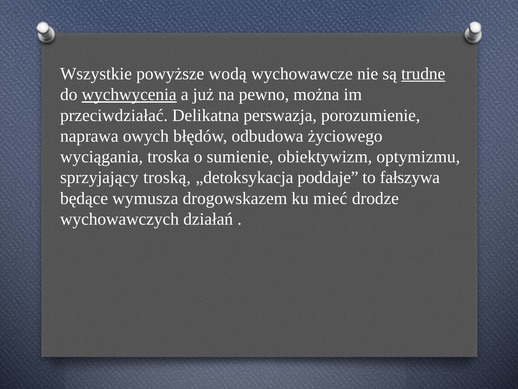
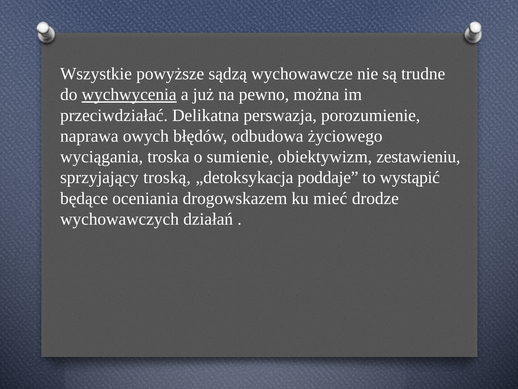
wodą: wodą -> sądzą (228, 74)
trudne underline: present -> none (423, 74)
optymizmu: optymizmu -> zestawieniu (418, 157)
fałszywa: fałszywa -> wystąpić (410, 177)
wymusza: wymusza -> oceniania (145, 198)
